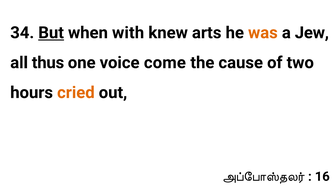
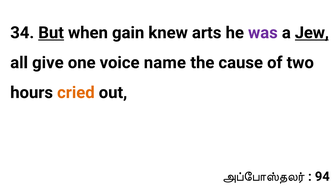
with: with -> gain (128, 33)
was colour: orange -> purple (263, 33)
Jew underline: none -> present (312, 33)
thus: thus -> give (48, 63)
come: come -> name (165, 63)
16: 16 -> 94 (322, 177)
